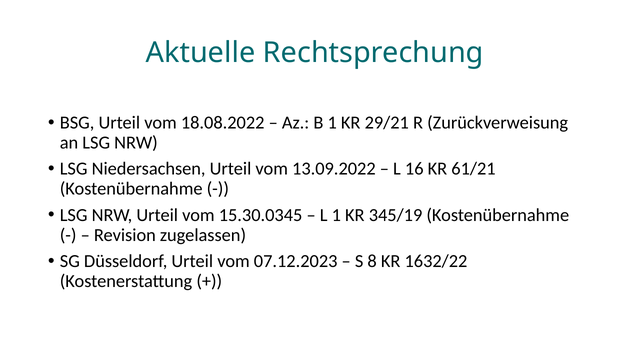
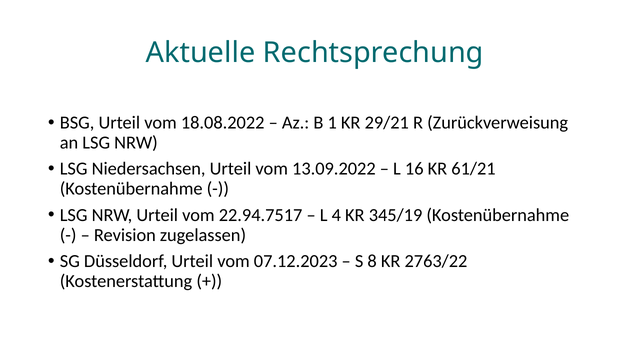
15.30.0345: 15.30.0345 -> 22.94.7517 (261, 215)
L 1: 1 -> 4 (336, 215)
1632/22: 1632/22 -> 2763/22 (436, 262)
